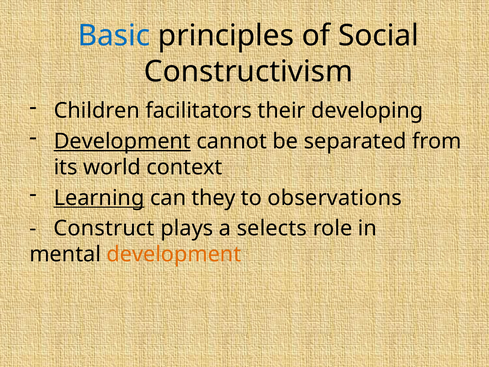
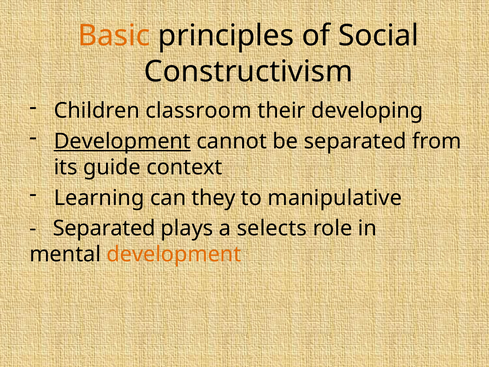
Basic colour: blue -> orange (114, 36)
facilitators: facilitators -> classroom (199, 111)
world: world -> guide (112, 167)
Learning underline: present -> none (99, 198)
observations: observations -> manipulative (335, 198)
Construct: Construct -> Separated (104, 228)
